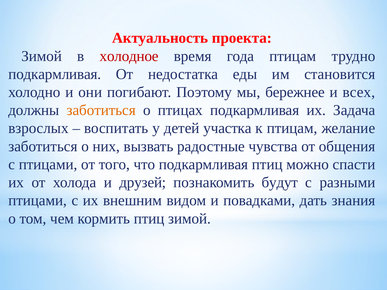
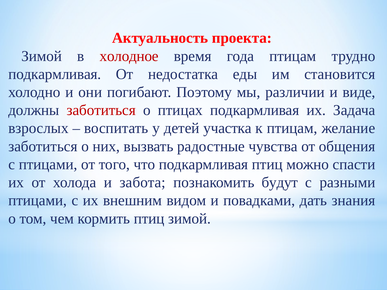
бережнее: бережнее -> различии (295, 92)
всех: всех -> виде (359, 92)
заботиться colour: orange -> red (101, 110)
друзей: друзей -> забота (143, 183)
